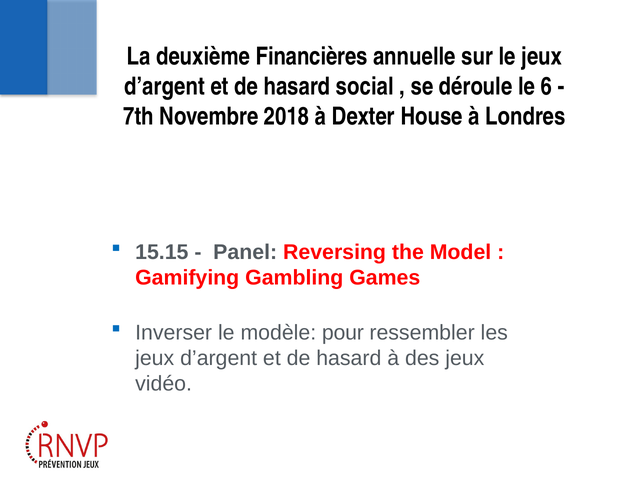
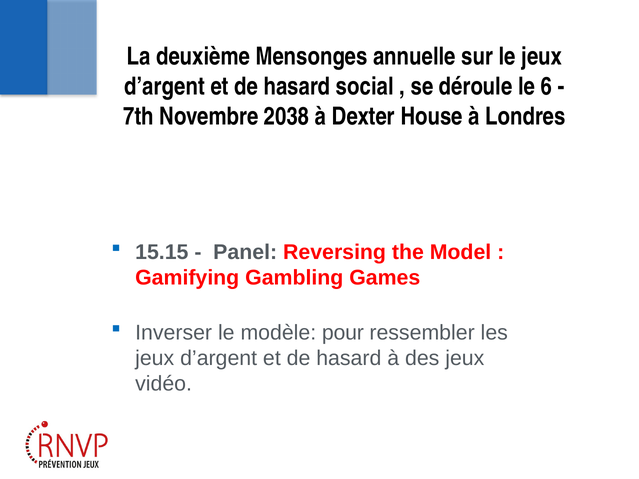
Financières: Financières -> Mensonges (312, 57)
2018: 2018 -> 2038 (287, 116)
